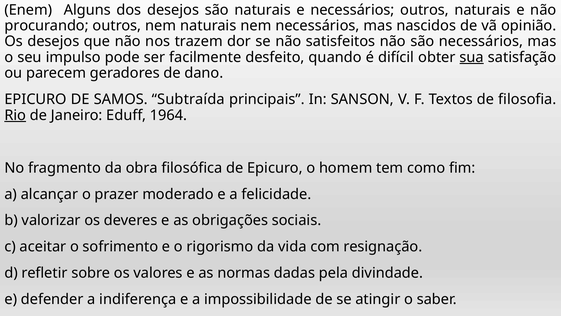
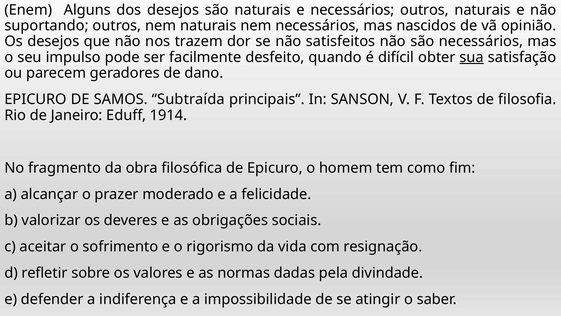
procurando: procurando -> suportando (47, 26)
Rio underline: present -> none (15, 115)
1964: 1964 -> 1914 (168, 115)
